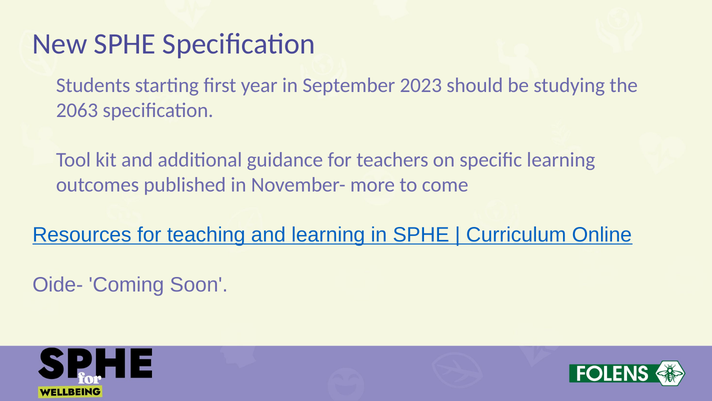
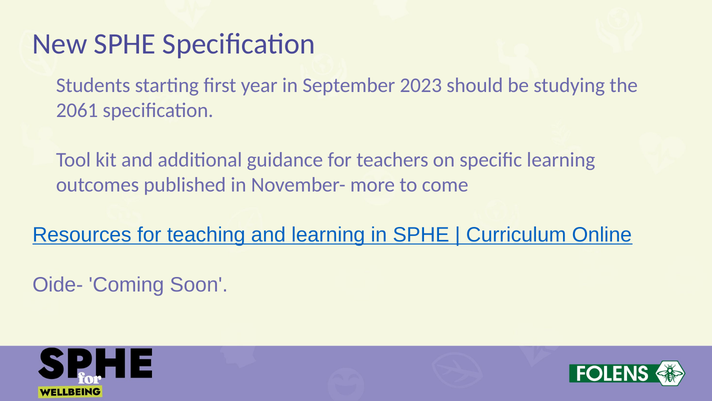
2063: 2063 -> 2061 (77, 110)
